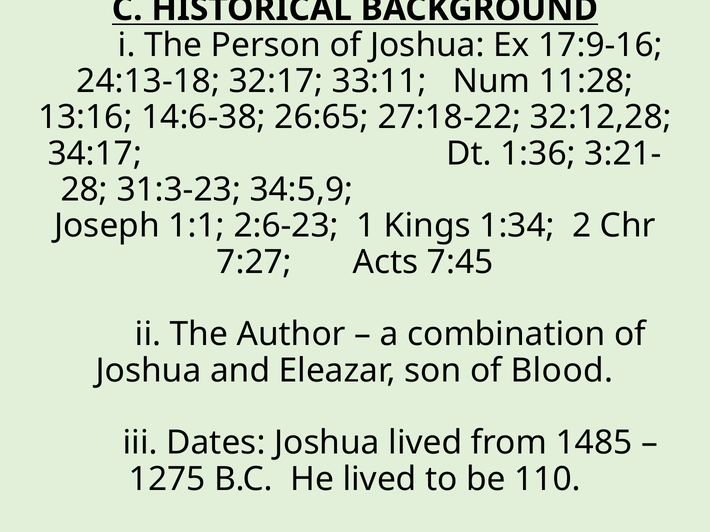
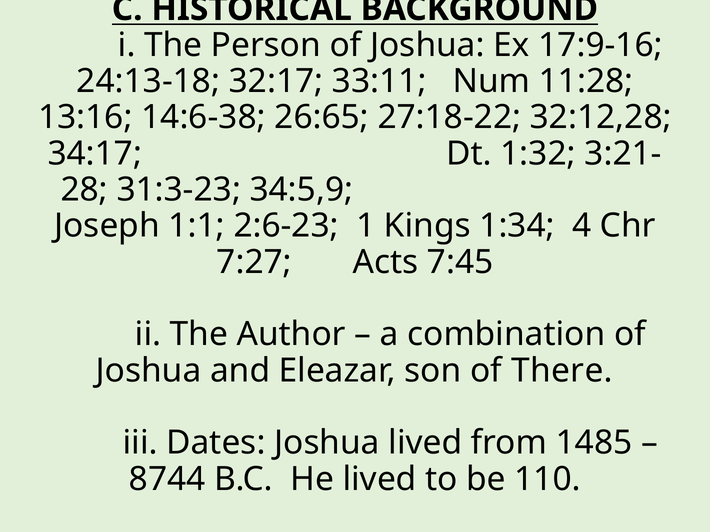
1:36: 1:36 -> 1:32 (538, 154)
2: 2 -> 4 (582, 226)
Blood: Blood -> There (562, 371)
1275: 1275 -> 8744 (167, 480)
